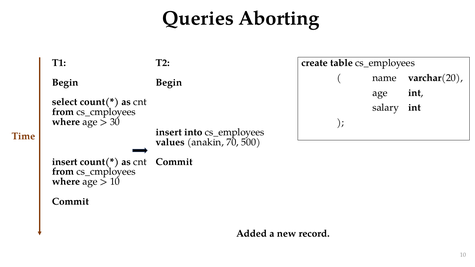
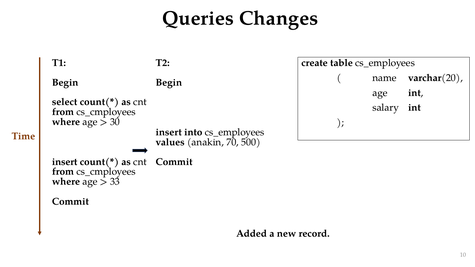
Aborting: Aborting -> Changes (279, 18)
10: 10 -> 33 (115, 182)
